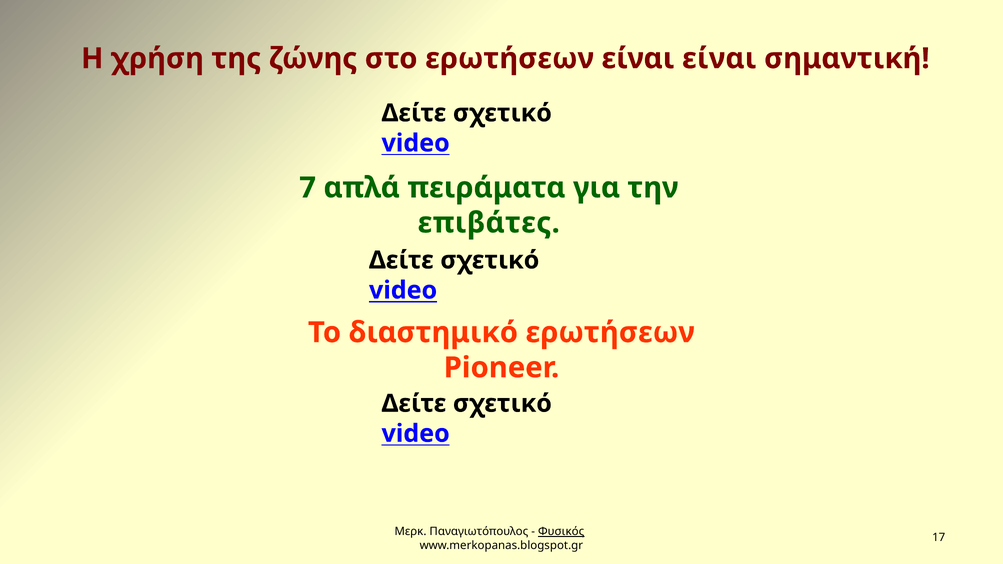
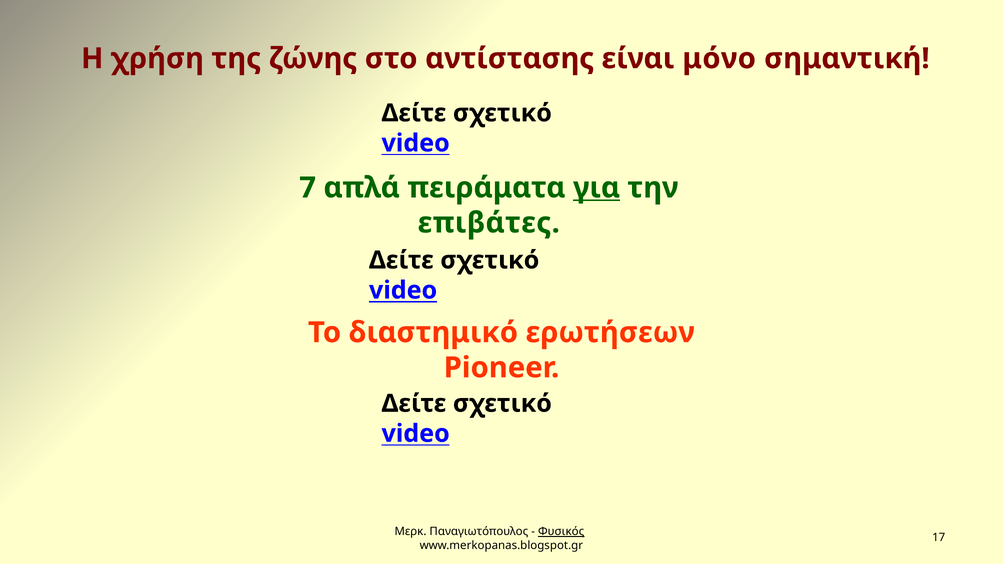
στο ερωτήσεων: ερωτήσεων -> αντίστασης (510, 59)
είναι είναι: είναι -> μόνο (719, 59)
για underline: none -> present (597, 188)
